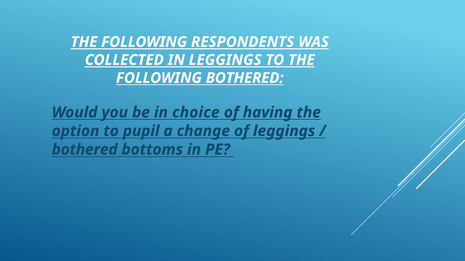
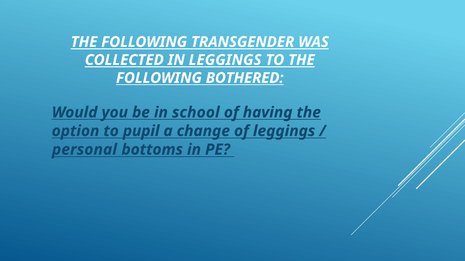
RESPONDENTS: RESPONDENTS -> TRANSGENDER (243, 42)
choice: choice -> school (196, 113)
bothered: bothered -> personal (84, 150)
